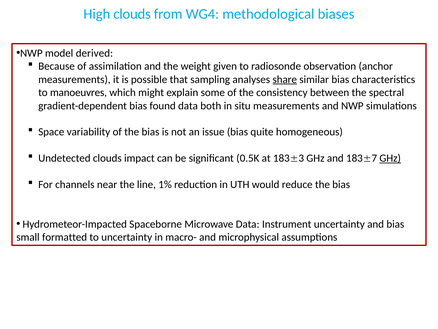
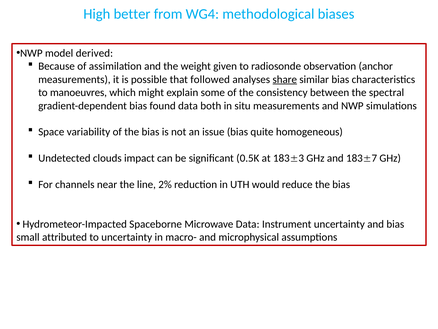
High clouds: clouds -> better (132, 14)
sampling: sampling -> followed (210, 79)
GHz underline: present -> none (390, 158)
1%: 1% -> 2% (165, 184)
formatted: formatted -> attributed (65, 237)
